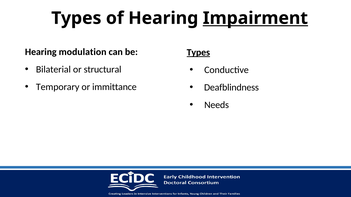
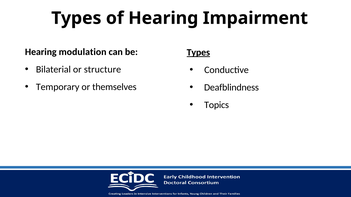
Impairment underline: present -> none (255, 18)
structural: structural -> structure (103, 70)
immittance: immittance -> themselves (114, 87)
Needs: Needs -> Topics (217, 105)
